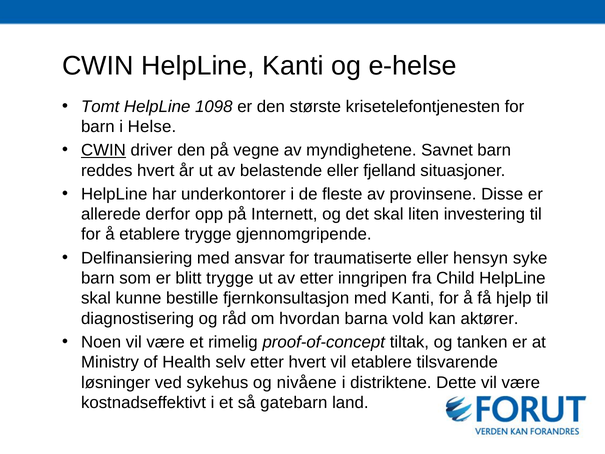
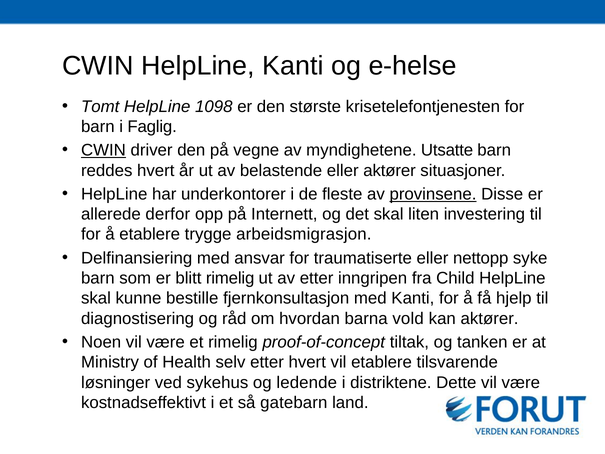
Helse: Helse -> Faglig (152, 127)
Savnet: Savnet -> Utsatte (447, 150)
eller fjelland: fjelland -> aktører (390, 170)
provinsene underline: none -> present (433, 194)
gjennomgripende: gjennomgripende -> arbeidsmigrasjon (304, 234)
hensyn: hensyn -> nettopp (481, 258)
blitt trygge: trygge -> rimelig (230, 278)
nivåene: nivåene -> ledende (307, 382)
